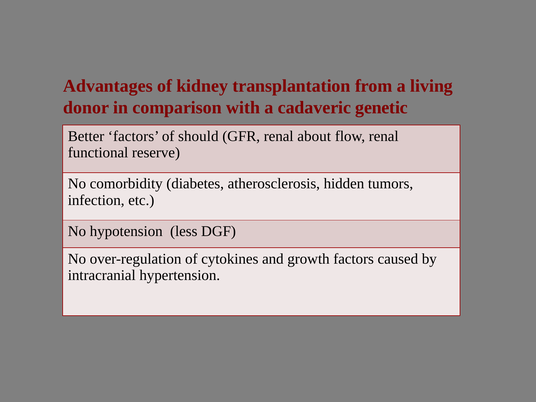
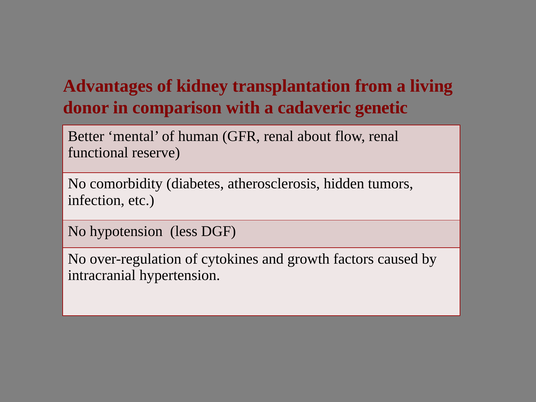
Better factors: factors -> mental (134, 136)
should: should -> human (198, 136)
